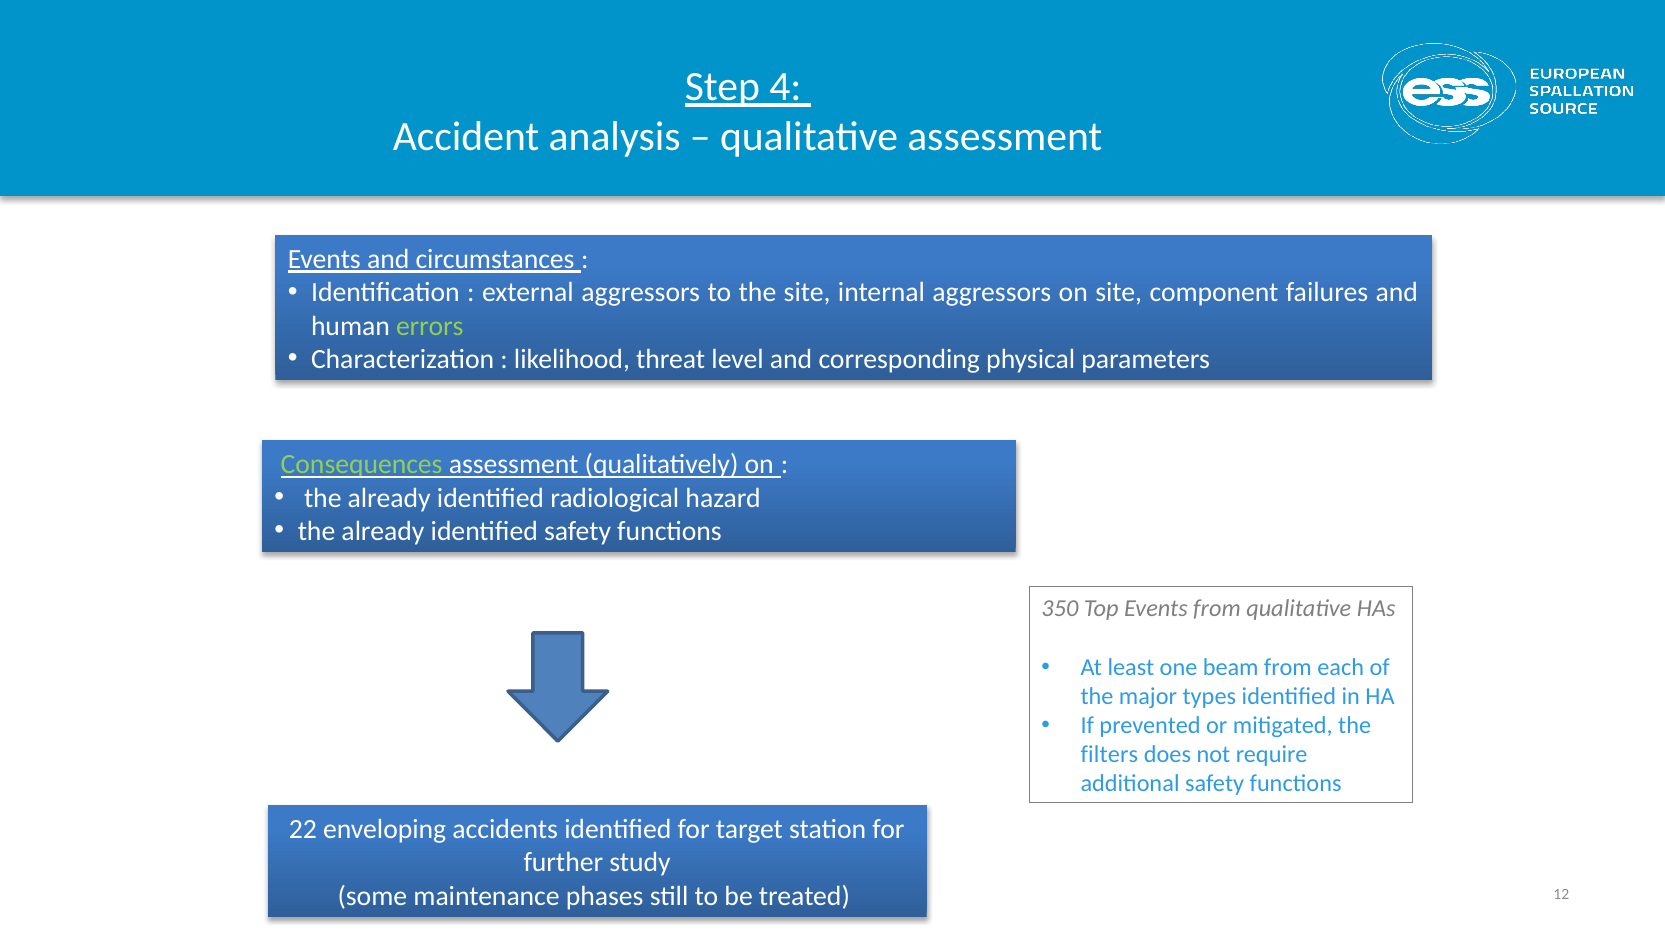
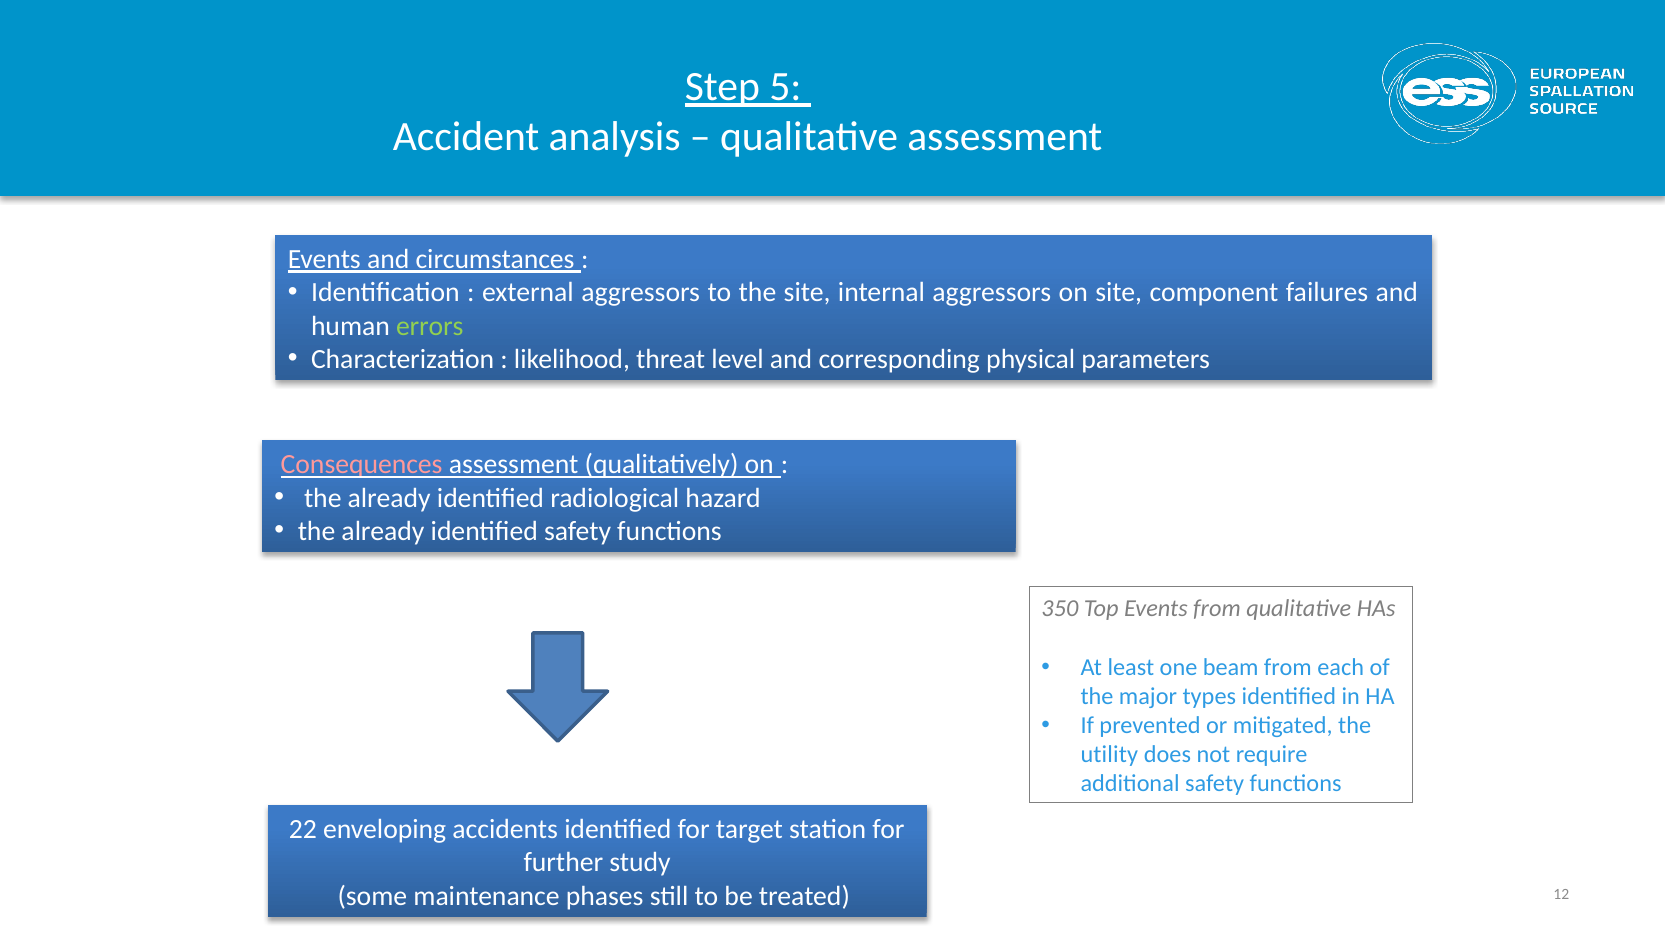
4: 4 -> 5 (785, 87)
Consequences colour: light green -> pink (362, 465)
filters: filters -> utility (1109, 754)
